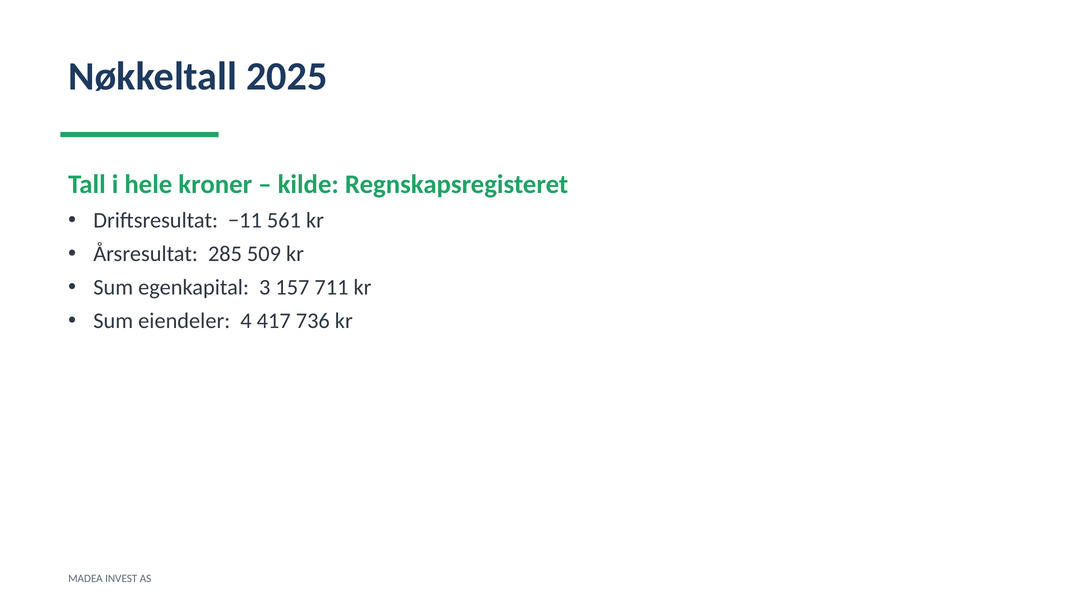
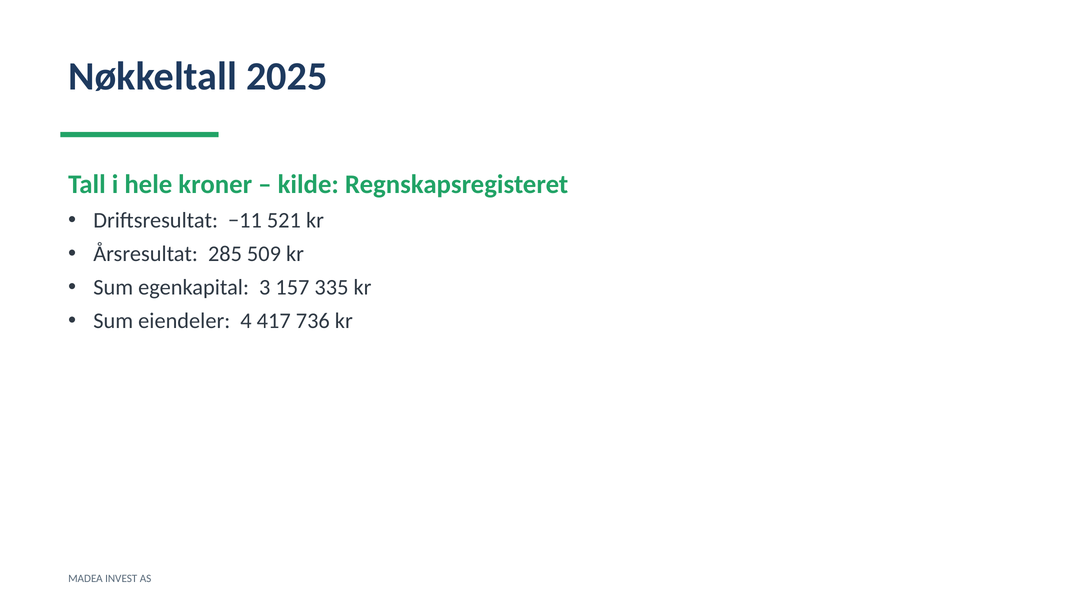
561: 561 -> 521 (284, 220)
711: 711 -> 335 (331, 287)
